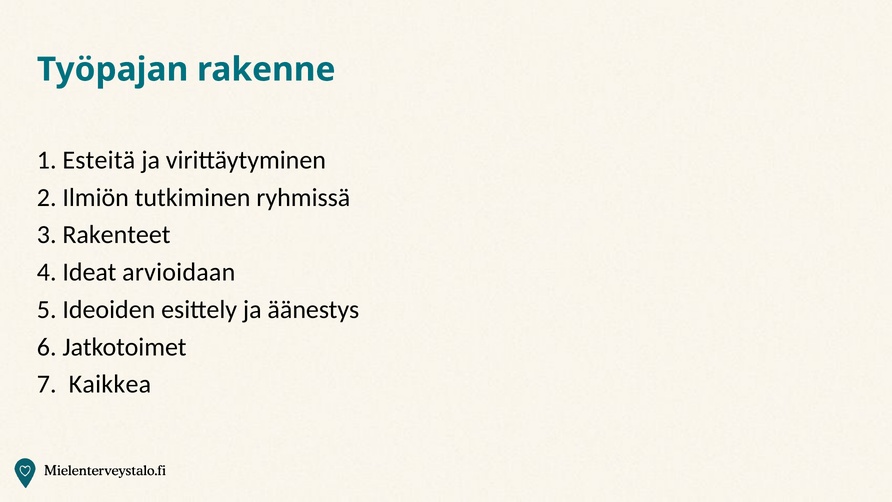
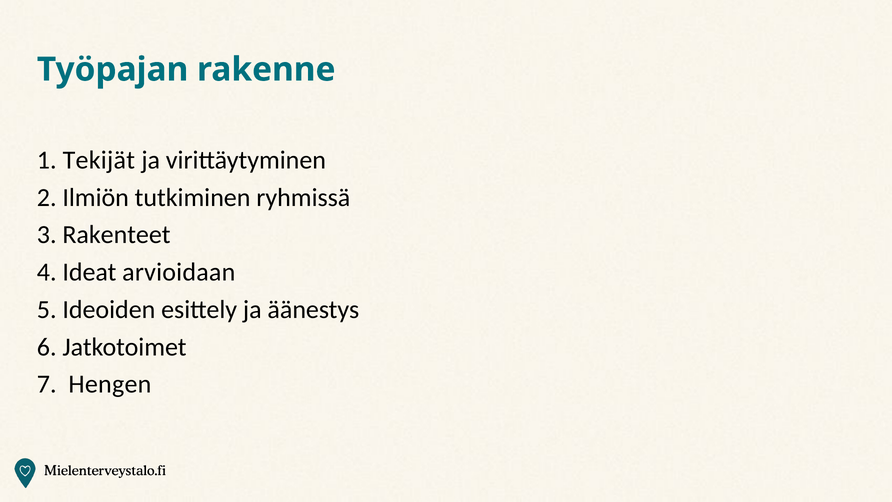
Esteitä: Esteitä -> Tekijät (99, 160)
Kaikkea: Kaikkea -> Hengen (110, 384)
